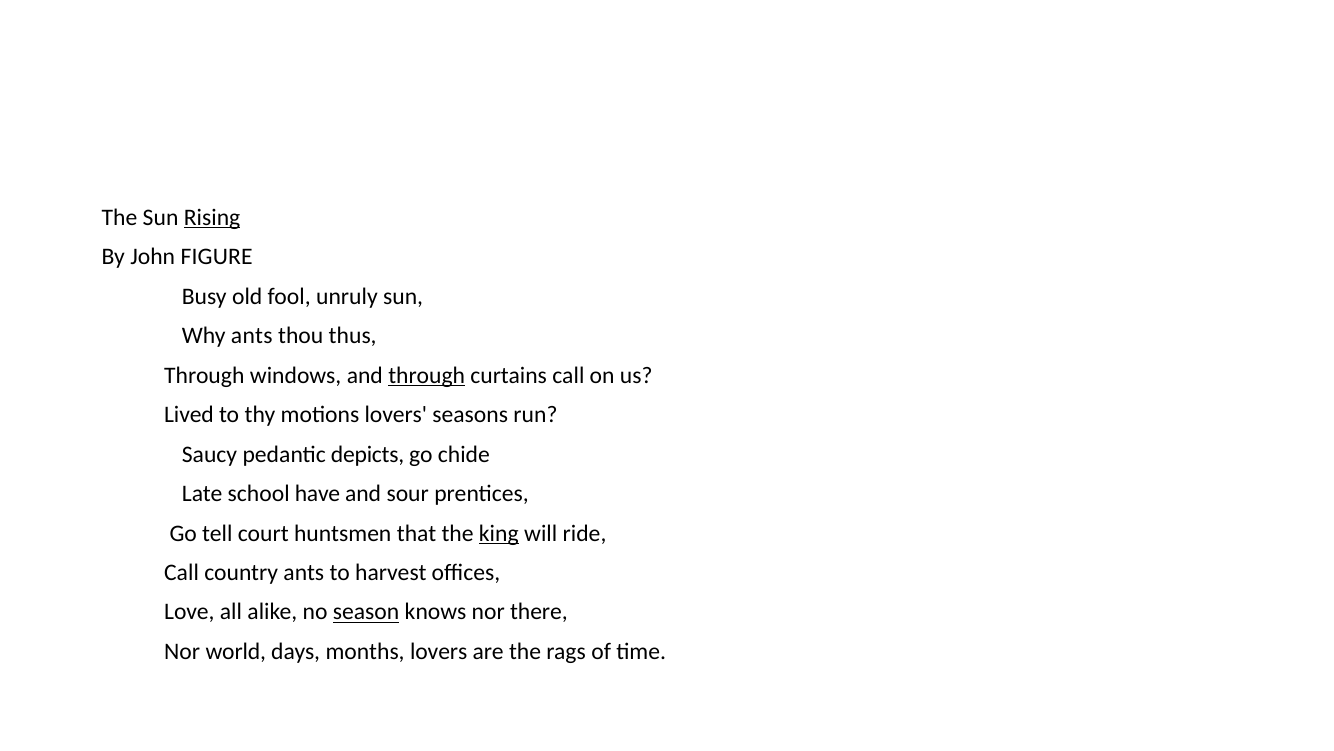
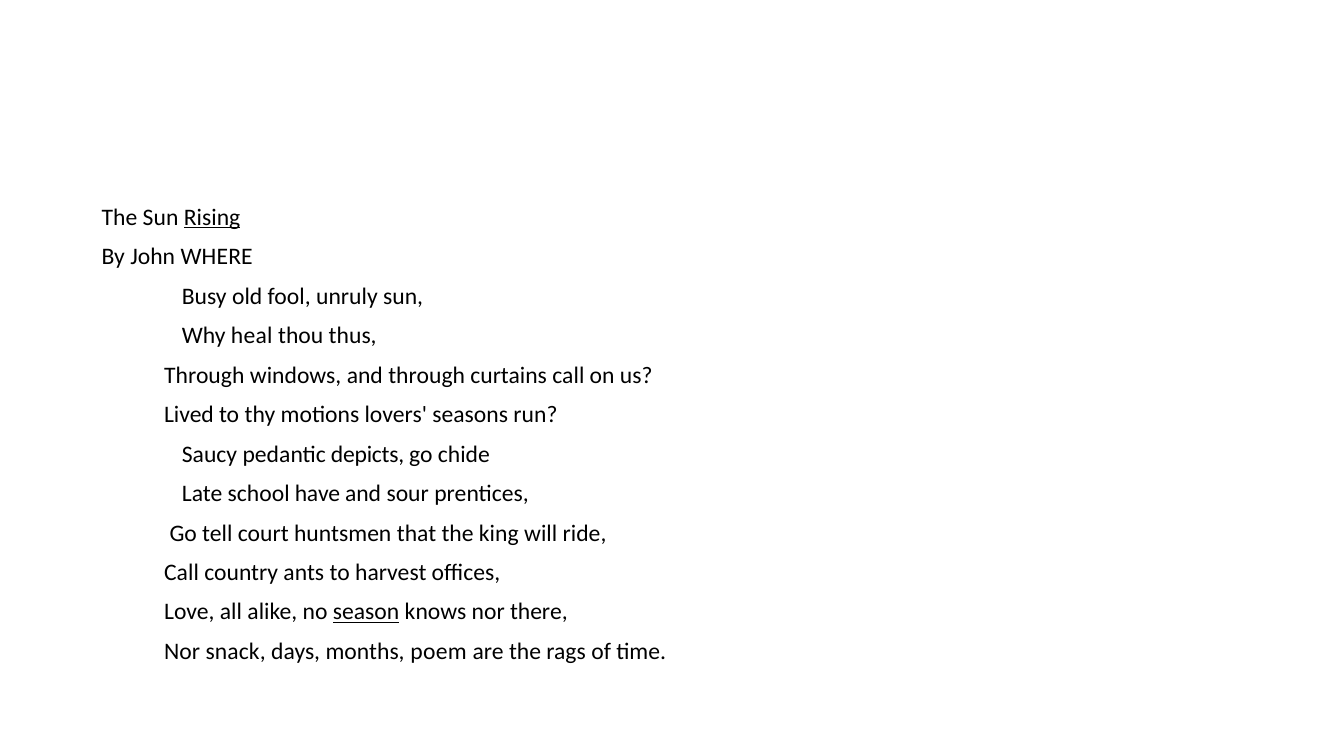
FIGURE: FIGURE -> WHERE (217, 257)
Why ants: ants -> heal (252, 336)
through underline: present -> none (427, 375)
king underline: present -> none (499, 533)
world: world -> snack (236, 651)
months lovers: lovers -> poem (439, 651)
